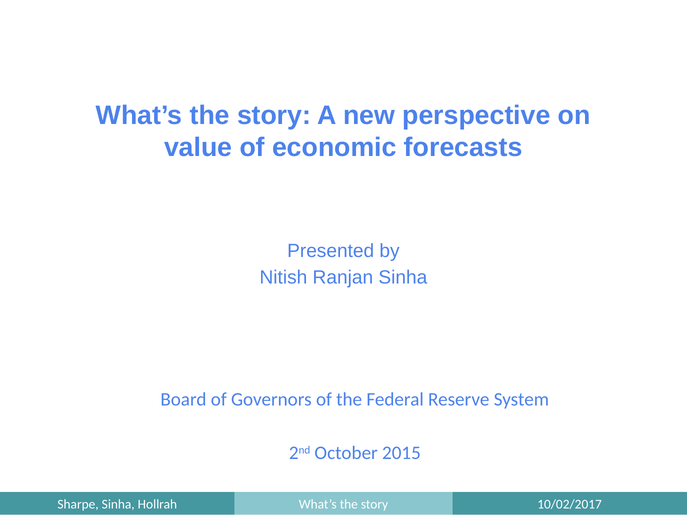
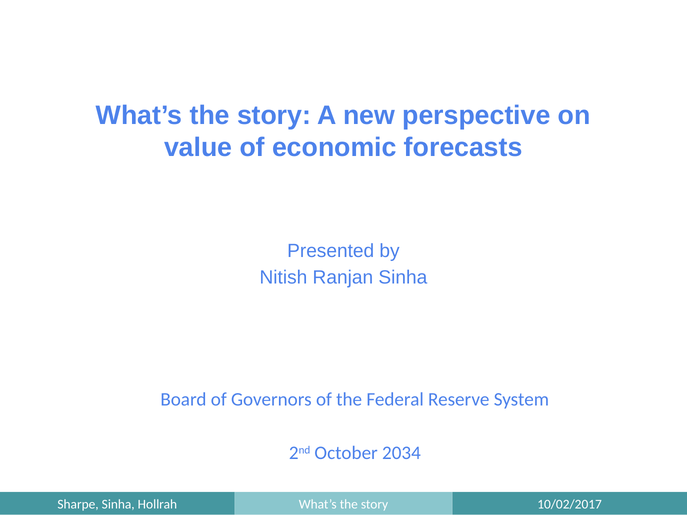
2015: 2015 -> 2034 (401, 453)
